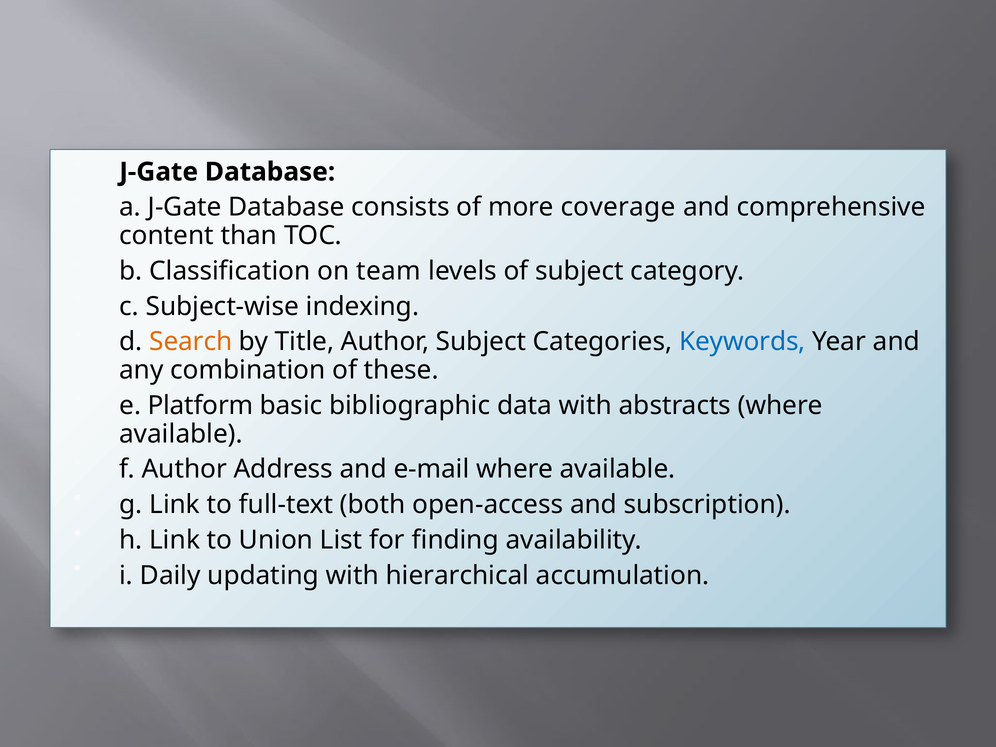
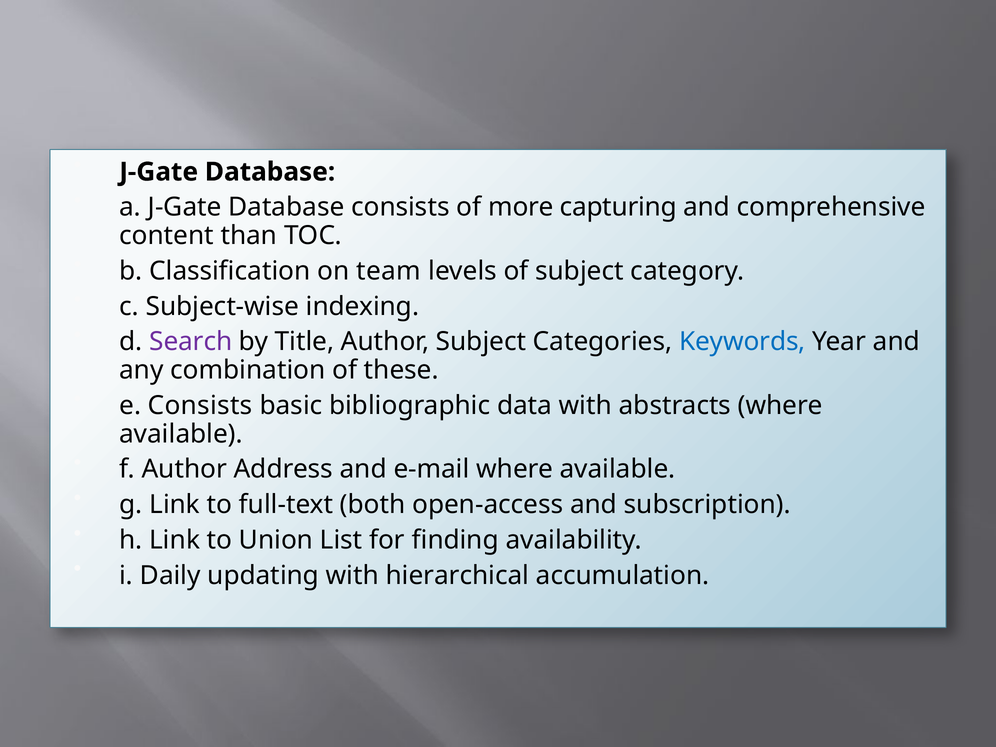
coverage: coverage -> capturing (618, 207)
Search colour: orange -> purple (191, 342)
e Platform: Platform -> Consists (200, 406)
